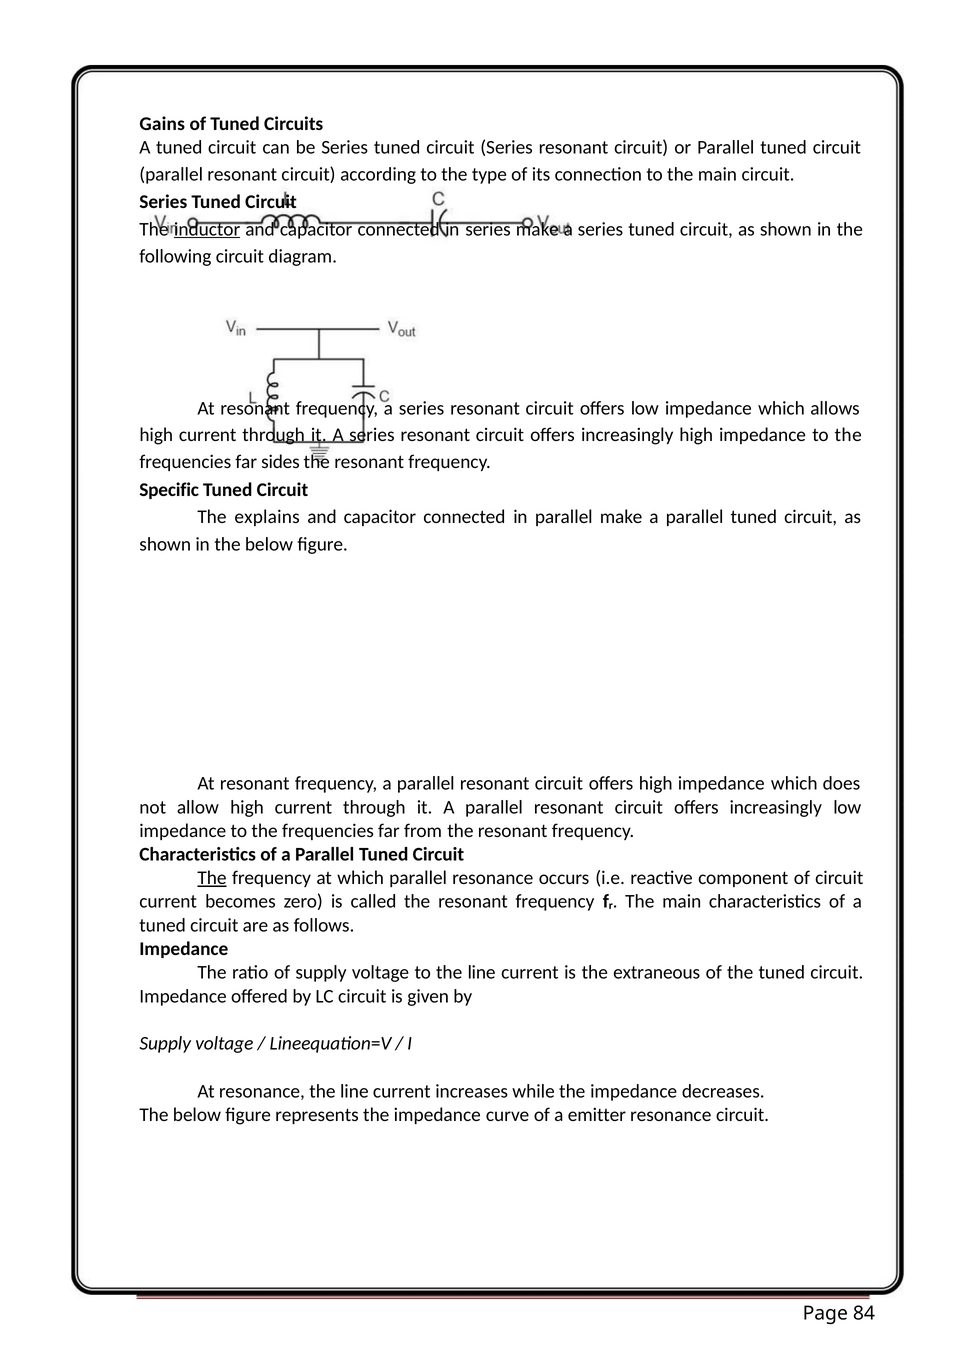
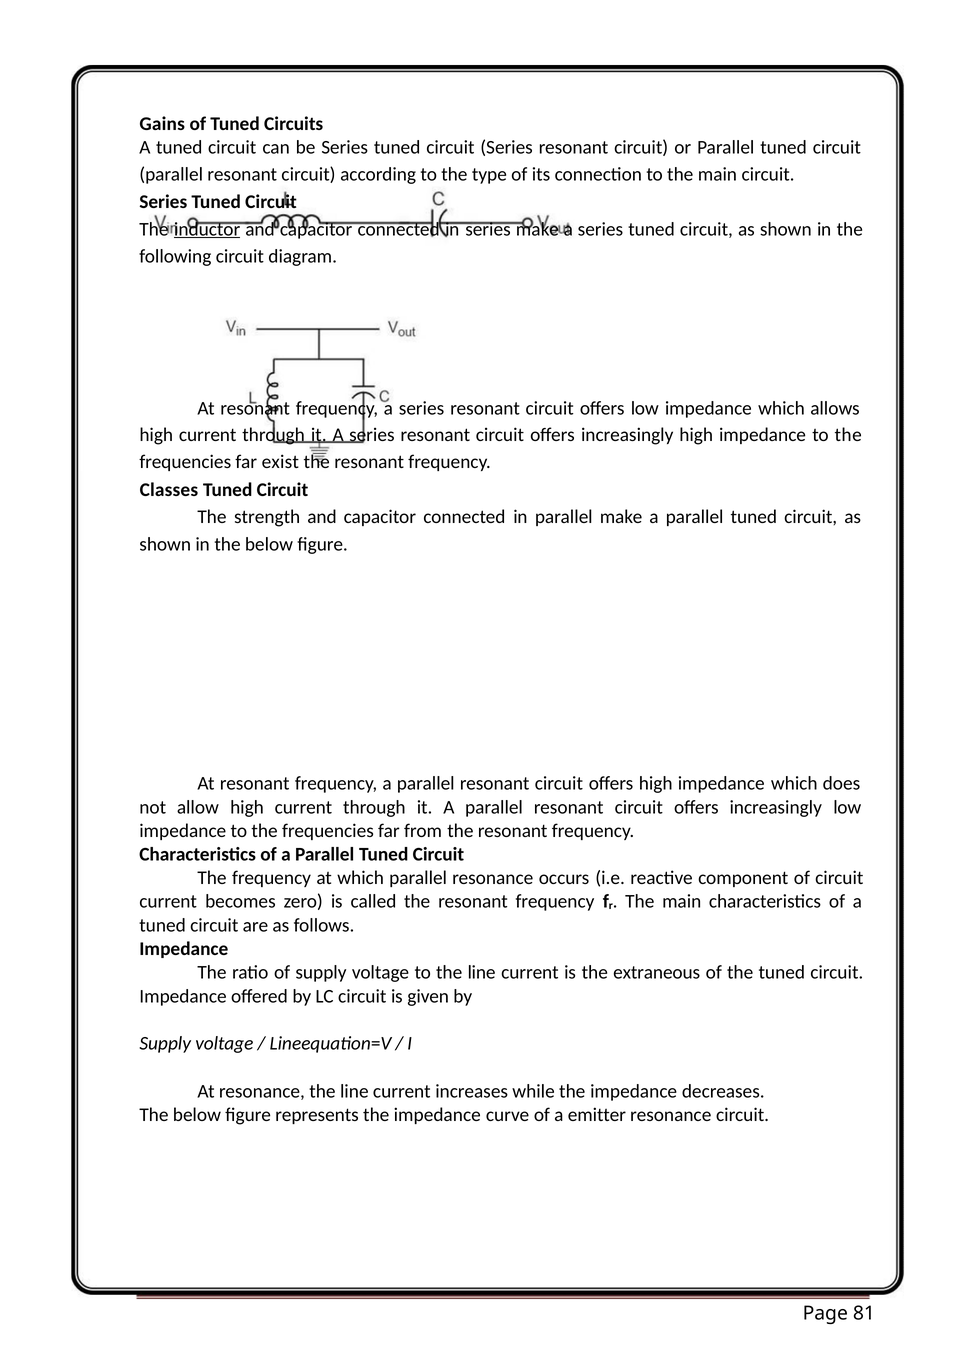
sides: sides -> exist (280, 462)
Specific: Specific -> Classes (169, 490)
explains: explains -> strength (267, 517)
The underline: present -> none (212, 878)
84: 84 -> 81 (864, 1313)
